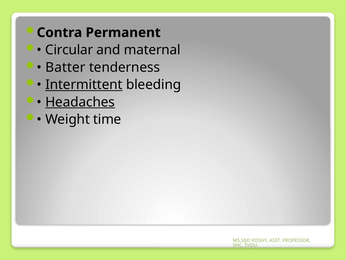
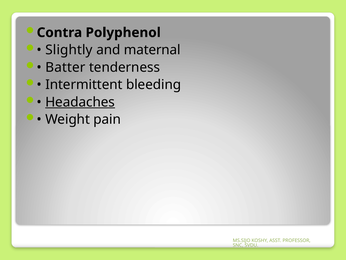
Permanent: Permanent -> Polyphenol (123, 33)
Circular: Circular -> Slightly (69, 50)
Intermittent underline: present -> none (84, 85)
time: time -> pain (107, 119)
